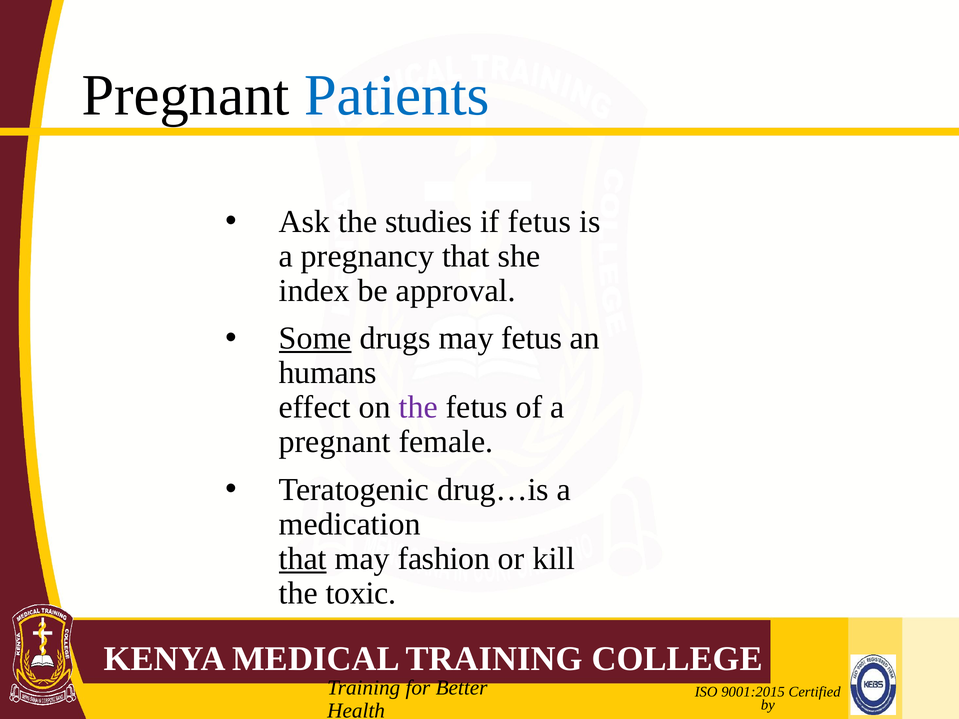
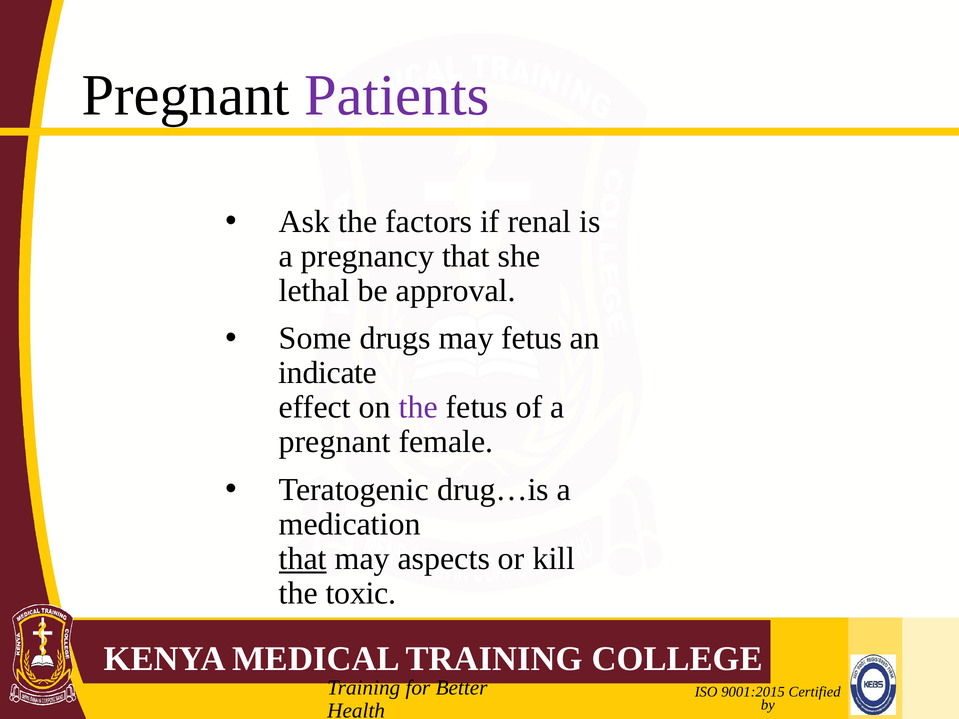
Patients colour: blue -> purple (397, 96)
studies: studies -> factors (429, 222)
if fetus: fetus -> renal (539, 222)
index: index -> lethal (314, 291)
Some underline: present -> none (315, 339)
humans: humans -> indicate (328, 373)
fashion: fashion -> aspects (444, 559)
